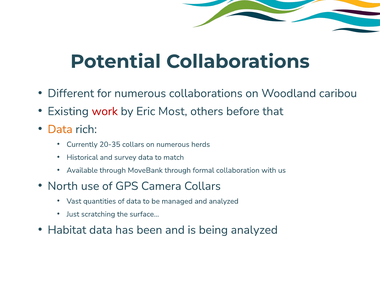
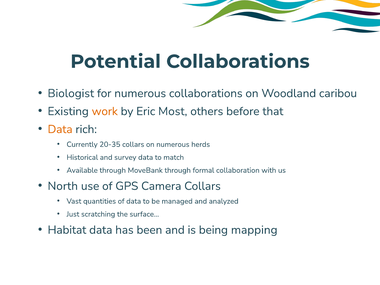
Different: Different -> Biologist (71, 93)
work colour: red -> orange (105, 111)
being analyzed: analyzed -> mapping (254, 230)
